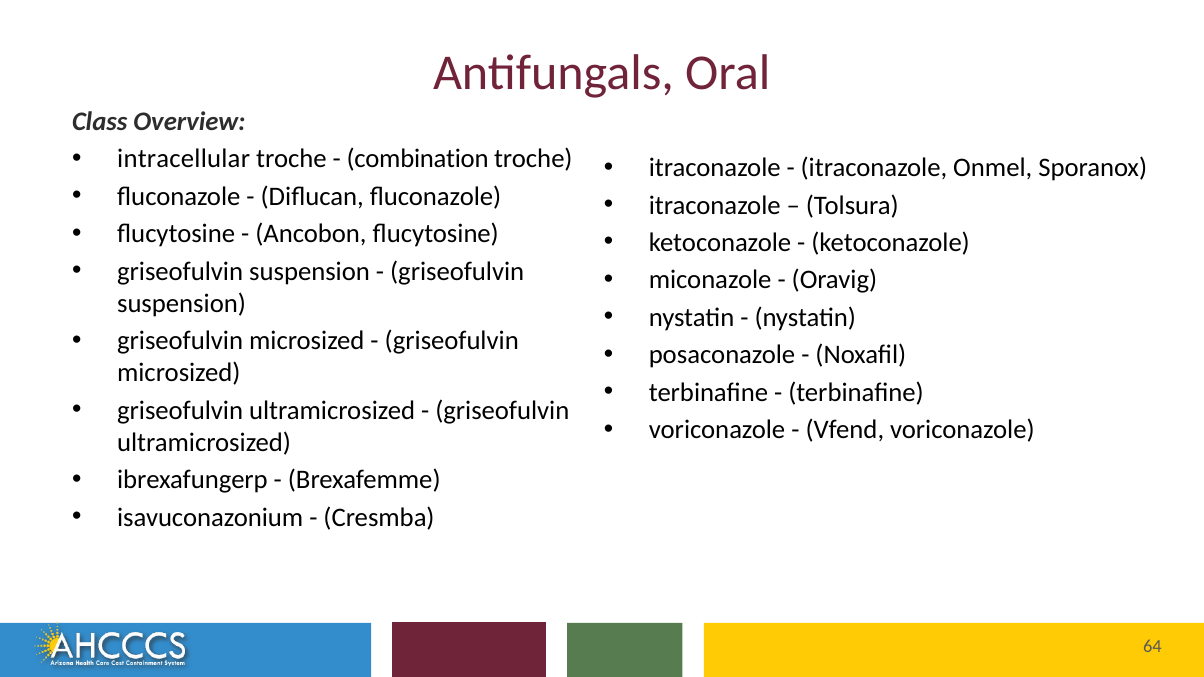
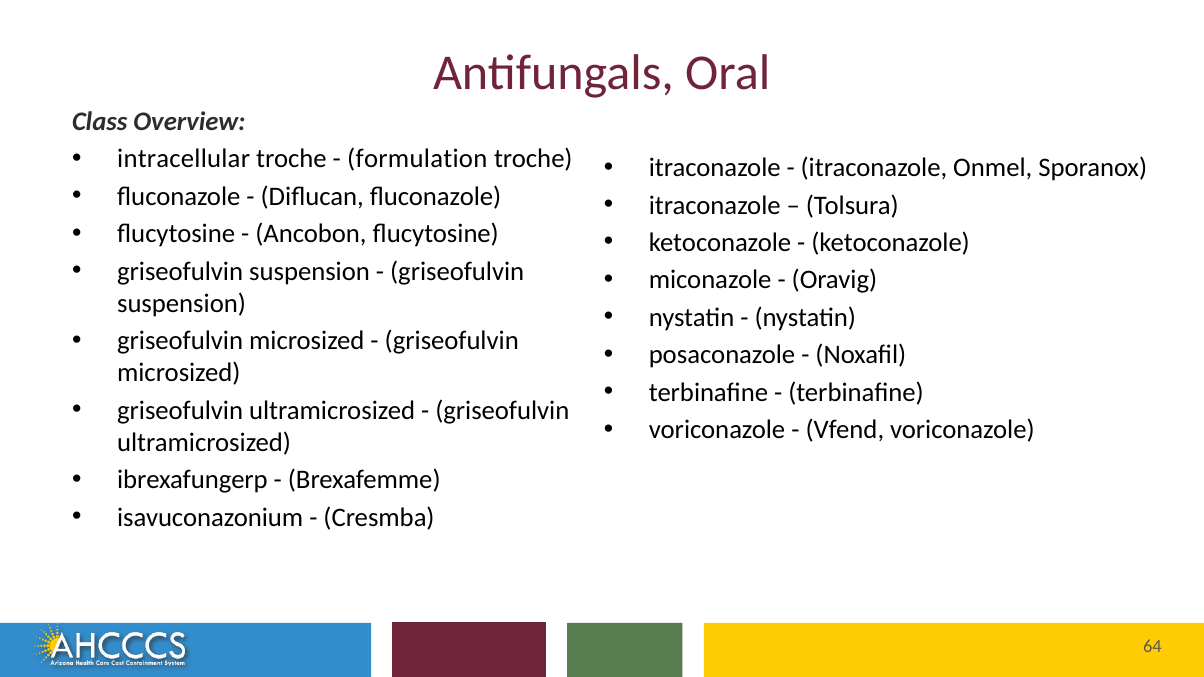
combination: combination -> formulation (417, 159)
